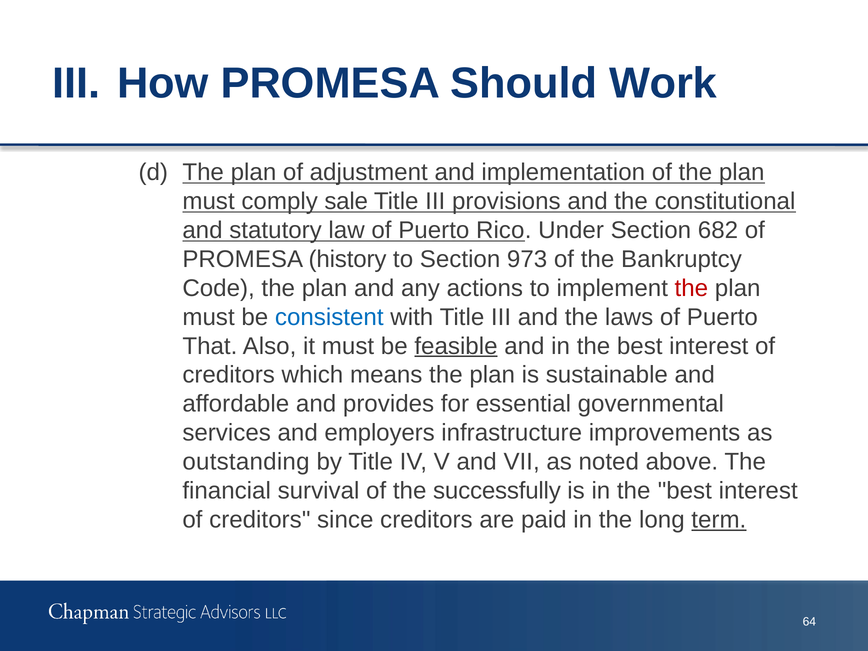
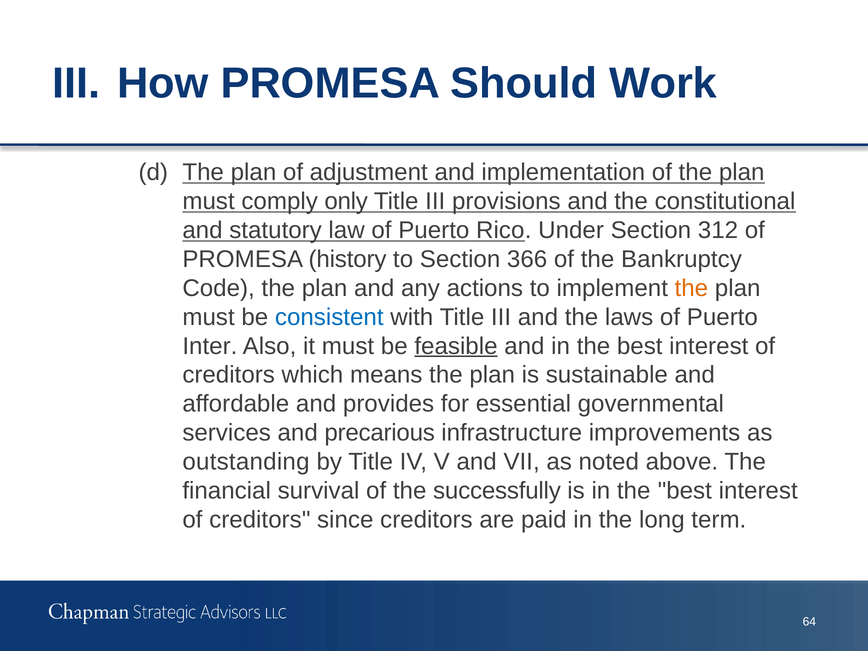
sale: sale -> only (346, 201)
682: 682 -> 312 (718, 230)
973: 973 -> 366 (527, 259)
the colour: red -> orange (691, 288)
That: That -> Inter (210, 346)
employers: employers -> precarious (380, 433)
term underline: present -> none (719, 520)
